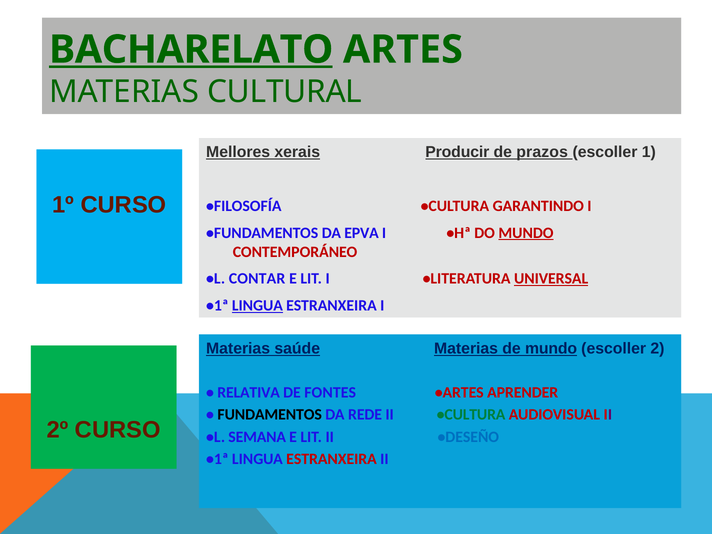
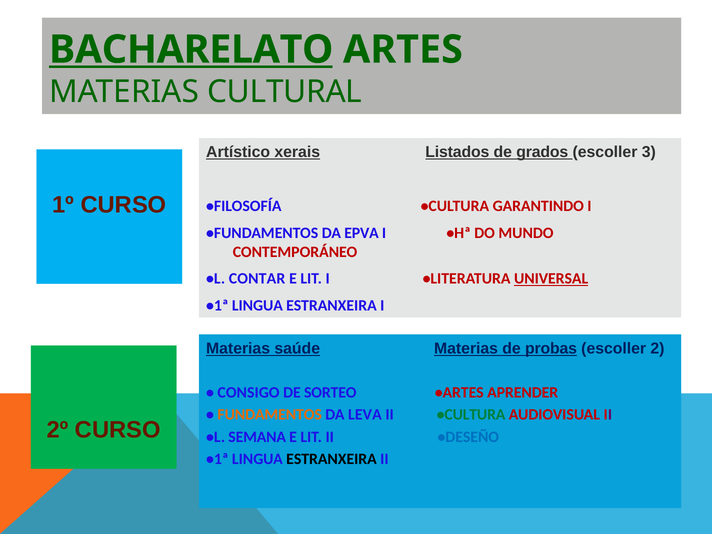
Mellores: Mellores -> Artístico (238, 152)
Producir: Producir -> Listados (457, 152)
prazos: prazos -> grados (542, 152)
1: 1 -> 3 (649, 152)
MUNDO underline: present -> none (526, 233)
LINGUA underline: present -> none (257, 306)
de mundo: mundo -> probas (551, 348)
RELATIVA: RELATIVA -> CONSIGO (249, 393)
FONTES: FONTES -> SORTEO (330, 393)
FUNDAMENTOS colour: black -> orange (270, 415)
REDE: REDE -> LEVA (365, 415)
ESTRANXEIRA colour: red -> black (332, 459)
